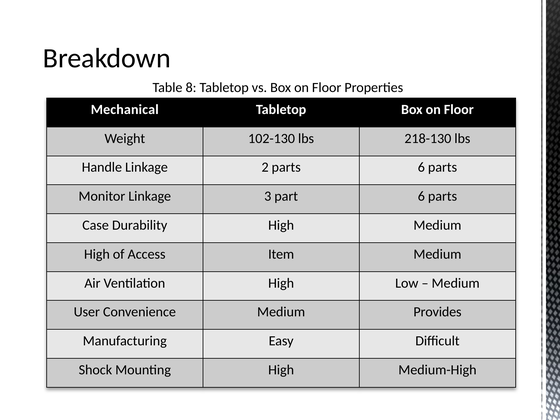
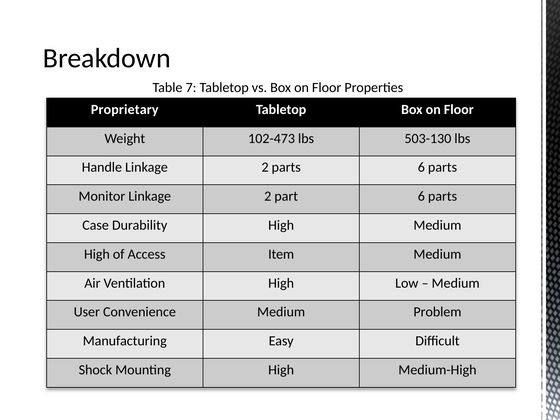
8: 8 -> 7 (191, 87)
Mechanical: Mechanical -> Proprietary (125, 110)
102-130: 102-130 -> 102-473 (272, 138)
218-130: 218-130 -> 503-130 (428, 138)
Monitor Linkage 3: 3 -> 2 (268, 196)
Provides: Provides -> Problem (437, 312)
